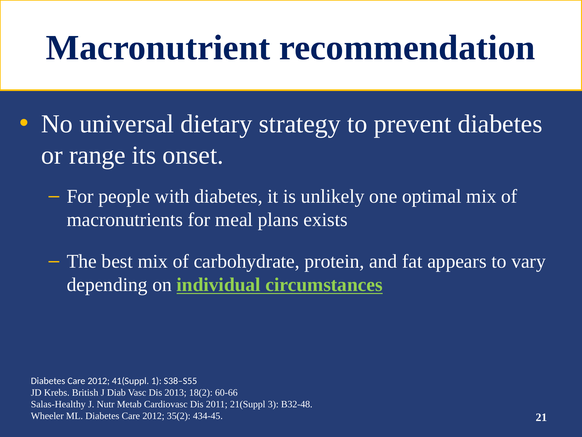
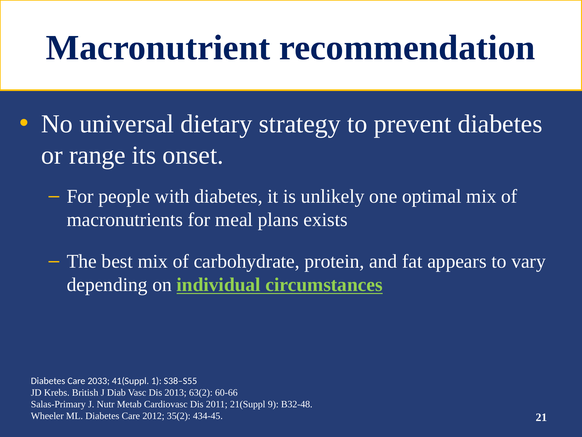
2012: 2012 -> 2033 (99, 380)
18(2: 18(2 -> 63(2 (201, 392)
Salas-Healthy: Salas-Healthy -> Salas-Primary (58, 404)
3: 3 -> 9 (273, 404)
